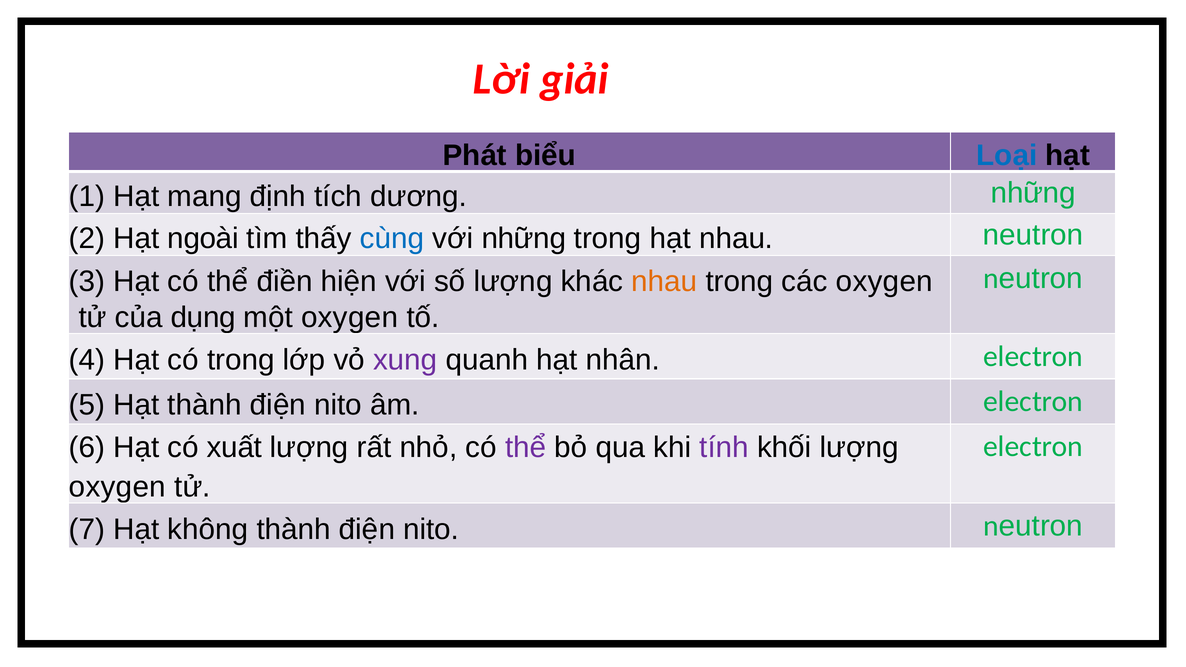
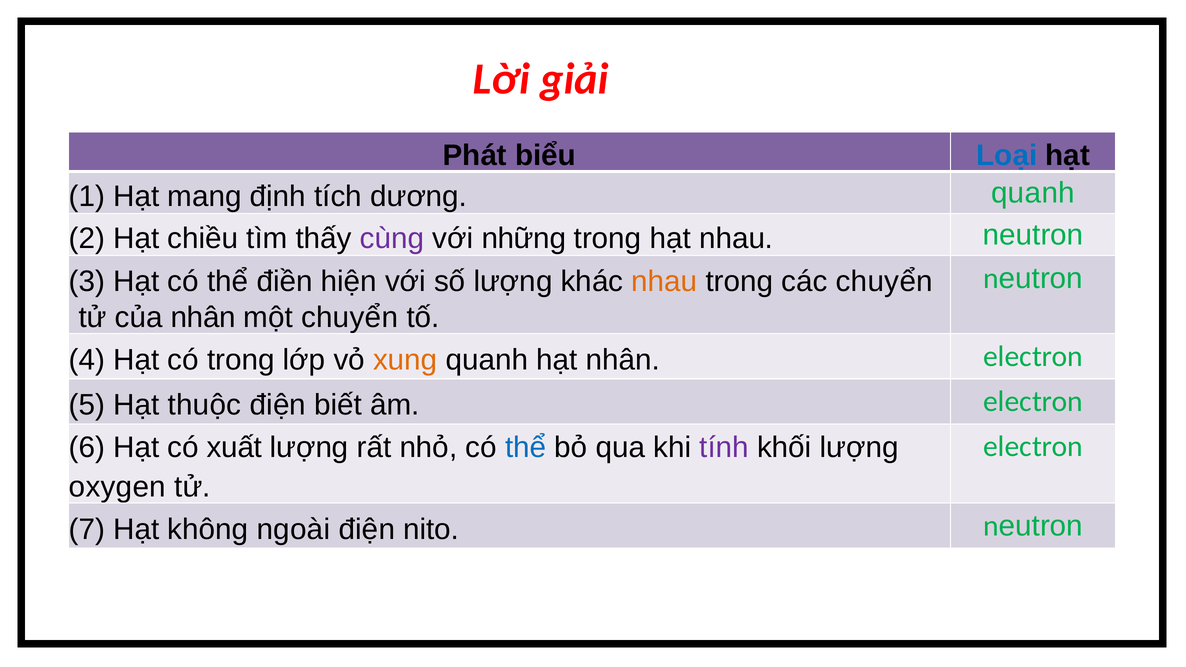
dương những: những -> quanh (1033, 193)
ngoài: ngoài -> chiều (203, 238)
cùng colour: blue -> purple (392, 238)
các oxygen: oxygen -> chuyển (884, 281)
của dụng: dụng -> nhân (203, 318)
một oxygen: oxygen -> chuyển (350, 318)
xung colour: purple -> orange (405, 360)
Hạt thành: thành -> thuộc (204, 405)
nito: nito -> biết (338, 405)
thể colour: purple -> blue (526, 448)
không thành: thành -> ngoài (293, 530)
